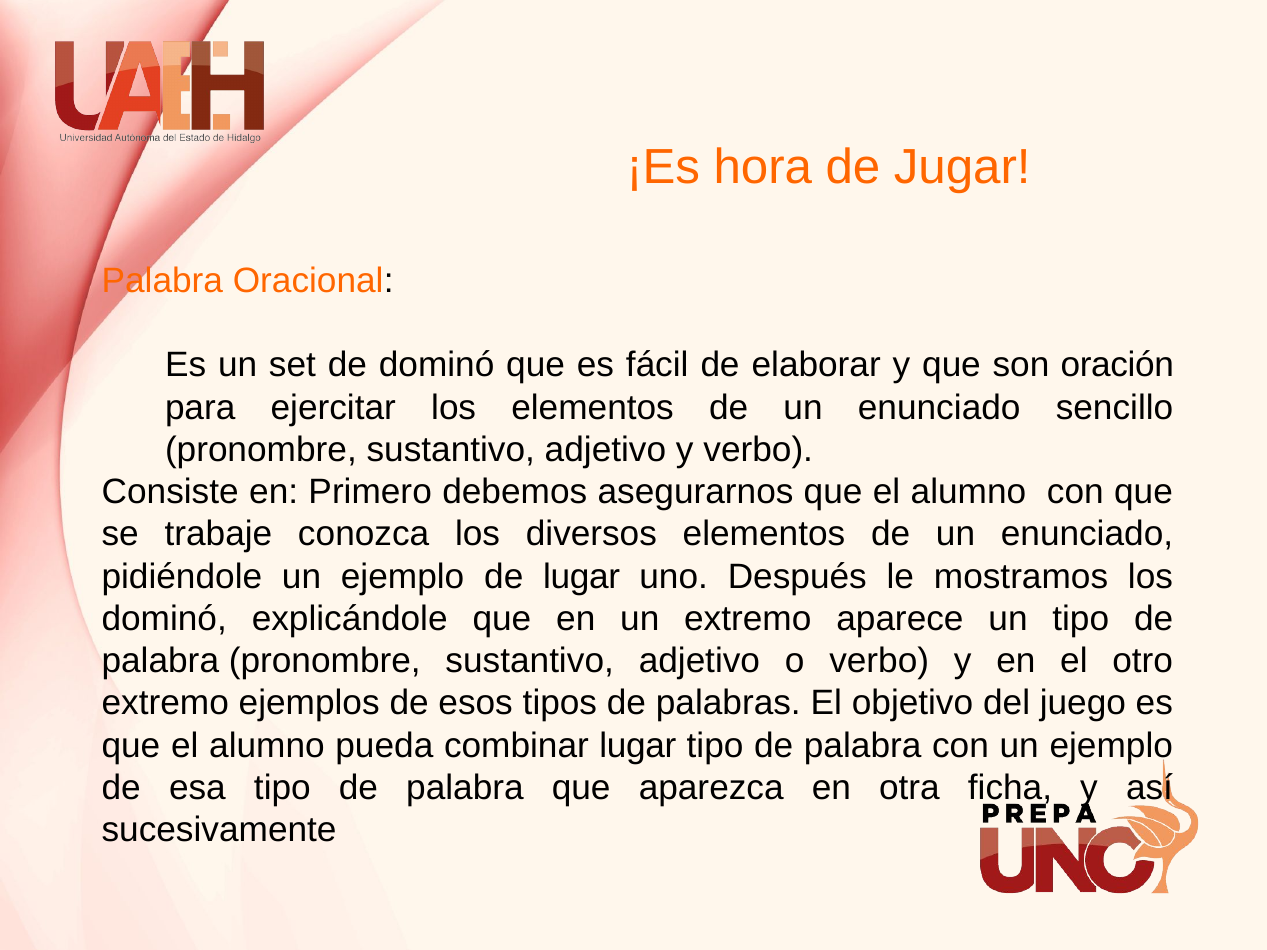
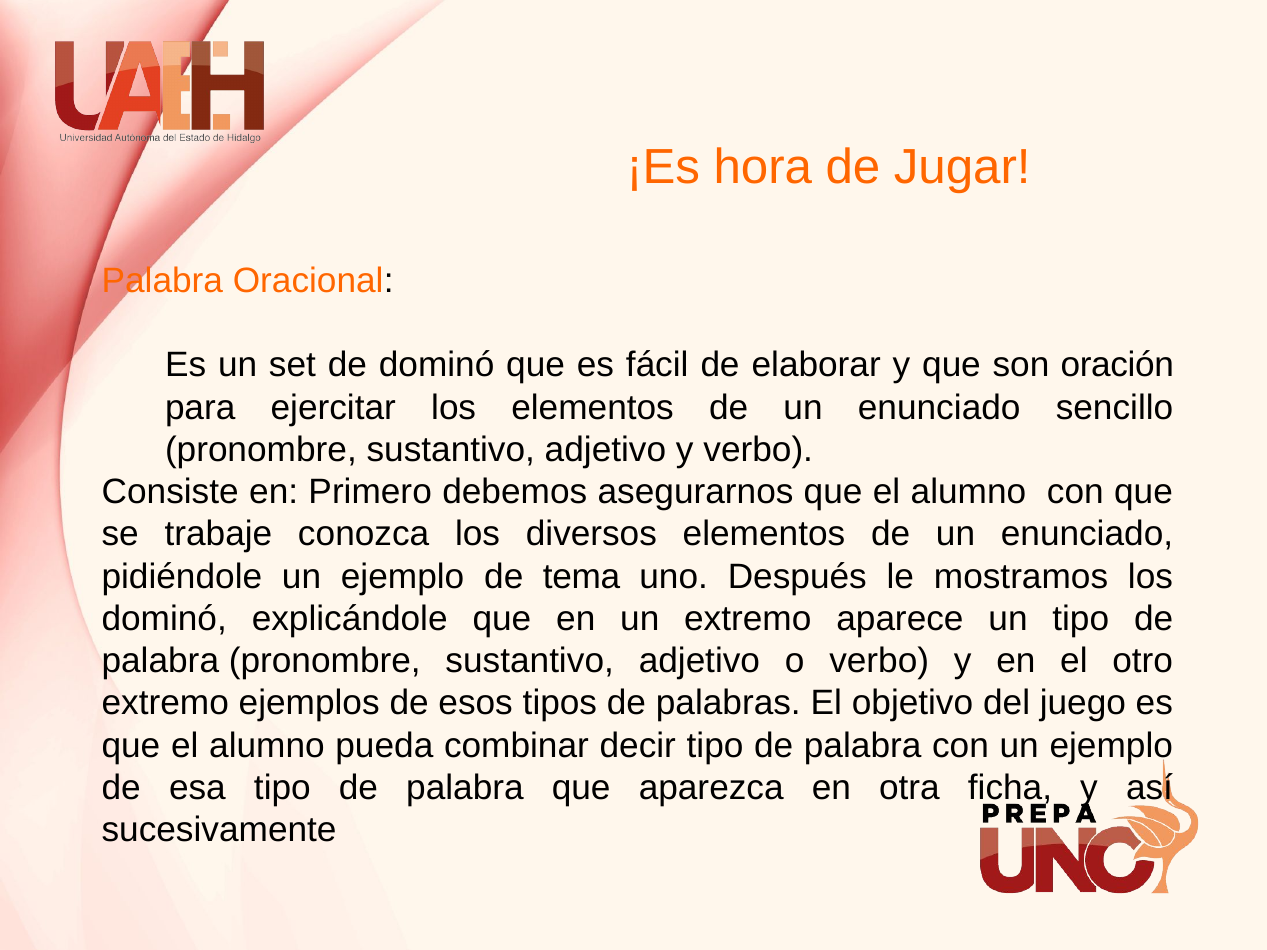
de lugar: lugar -> tema (582, 577)
combinar lugar: lugar -> decir (638, 746)
